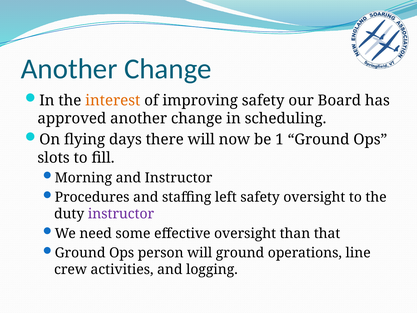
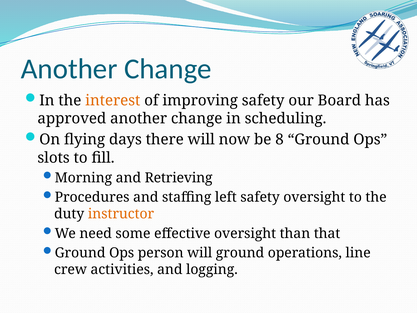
1: 1 -> 8 (279, 140)
and Instructor: Instructor -> Retrieving (179, 178)
instructor colour: purple -> orange (121, 214)
